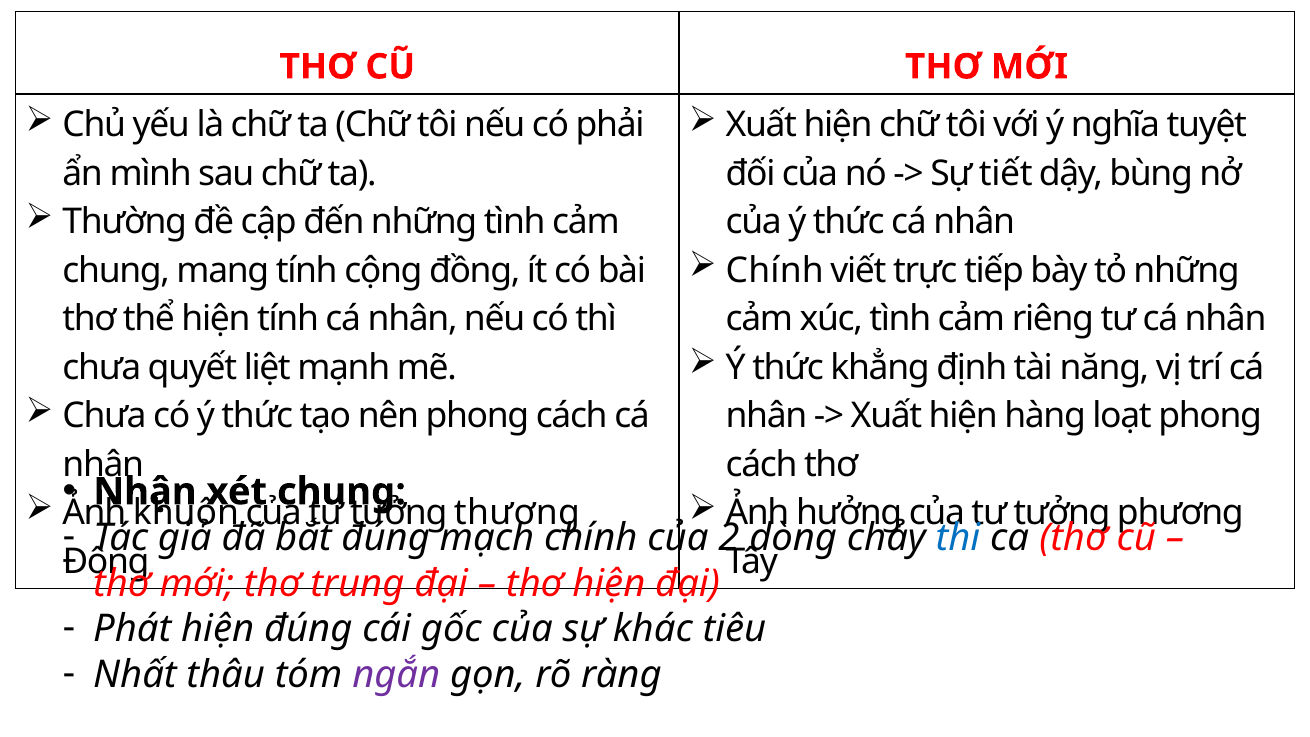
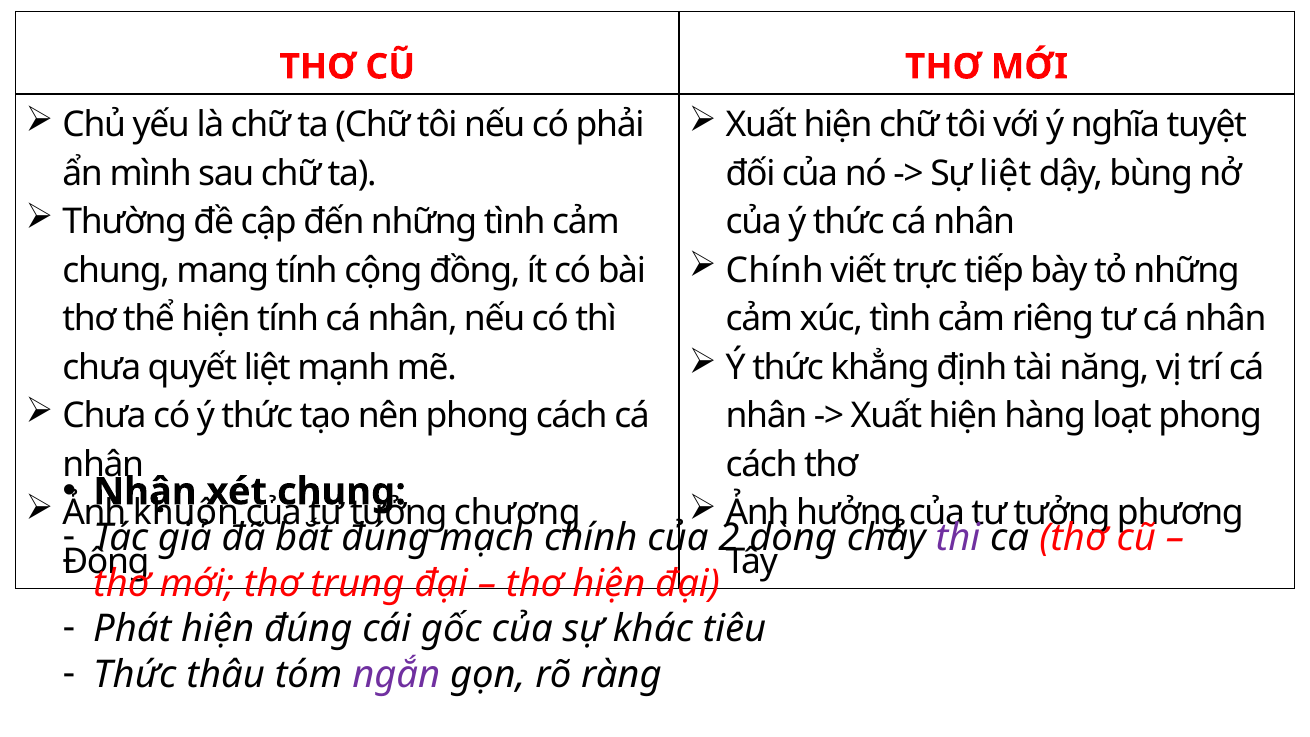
Sự tiết: tiết -> liệt (1005, 174)
thương: thương -> chương (517, 513)
thi colour: blue -> purple (958, 537)
Nhất: Nhất -> Thức (135, 675)
